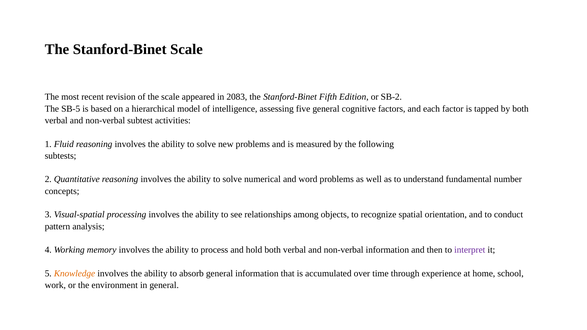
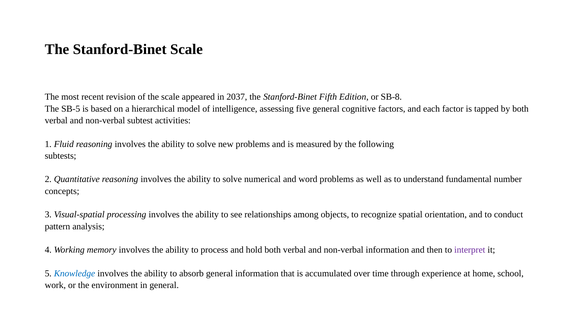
2083: 2083 -> 2037 (237, 97)
SB-2: SB-2 -> SB-8 (391, 97)
Knowledge colour: orange -> blue (74, 274)
